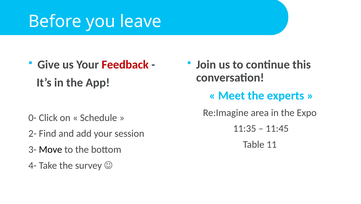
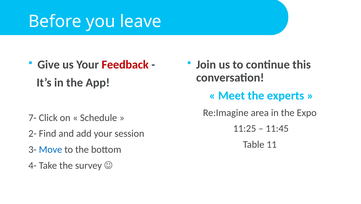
0-: 0- -> 7- (32, 117)
11:35: 11:35 -> 11:25 (245, 128)
Move colour: black -> blue (50, 149)
